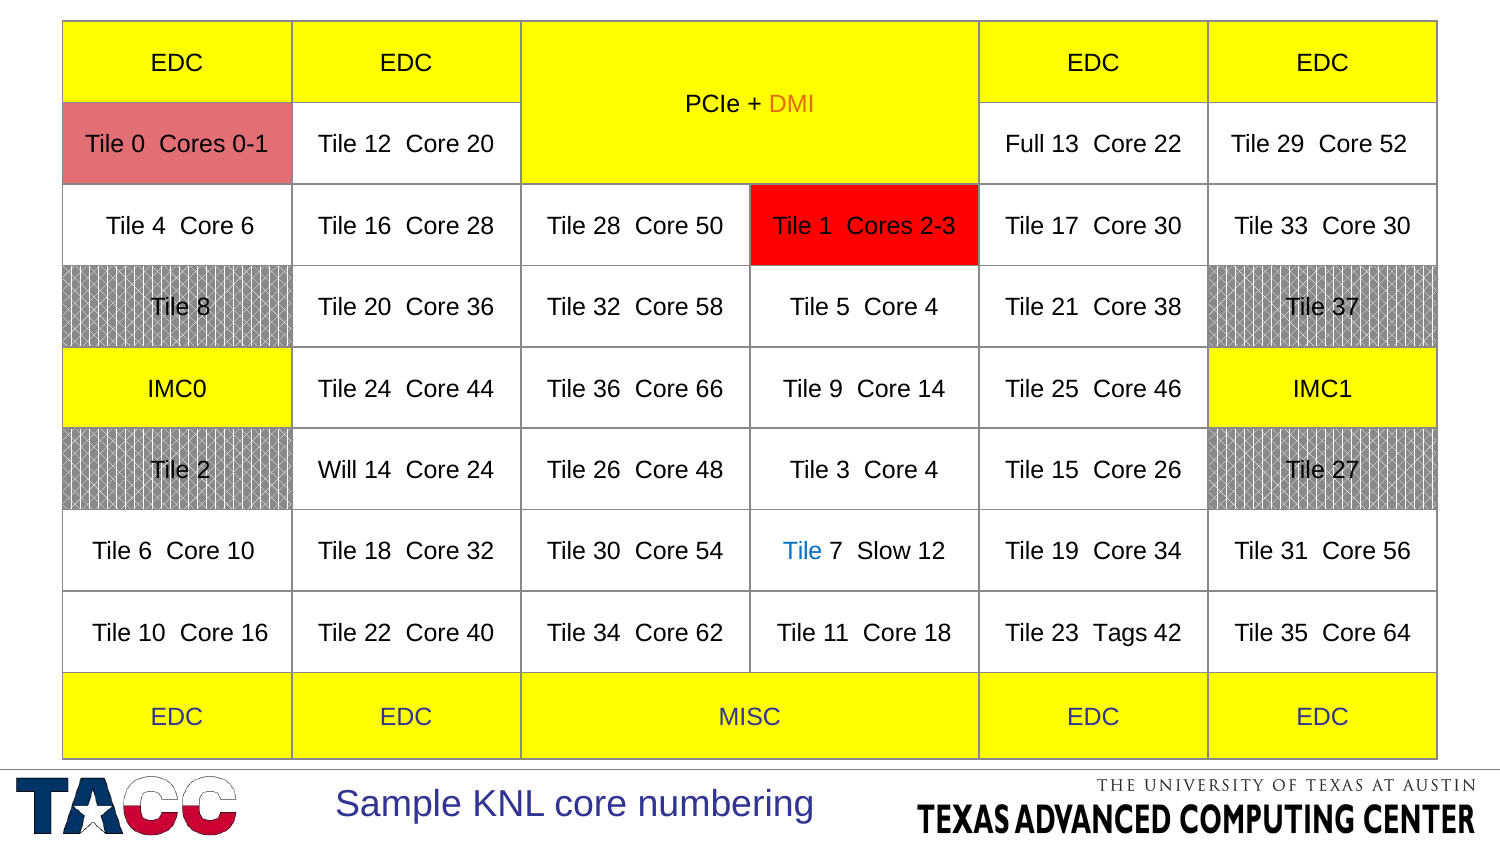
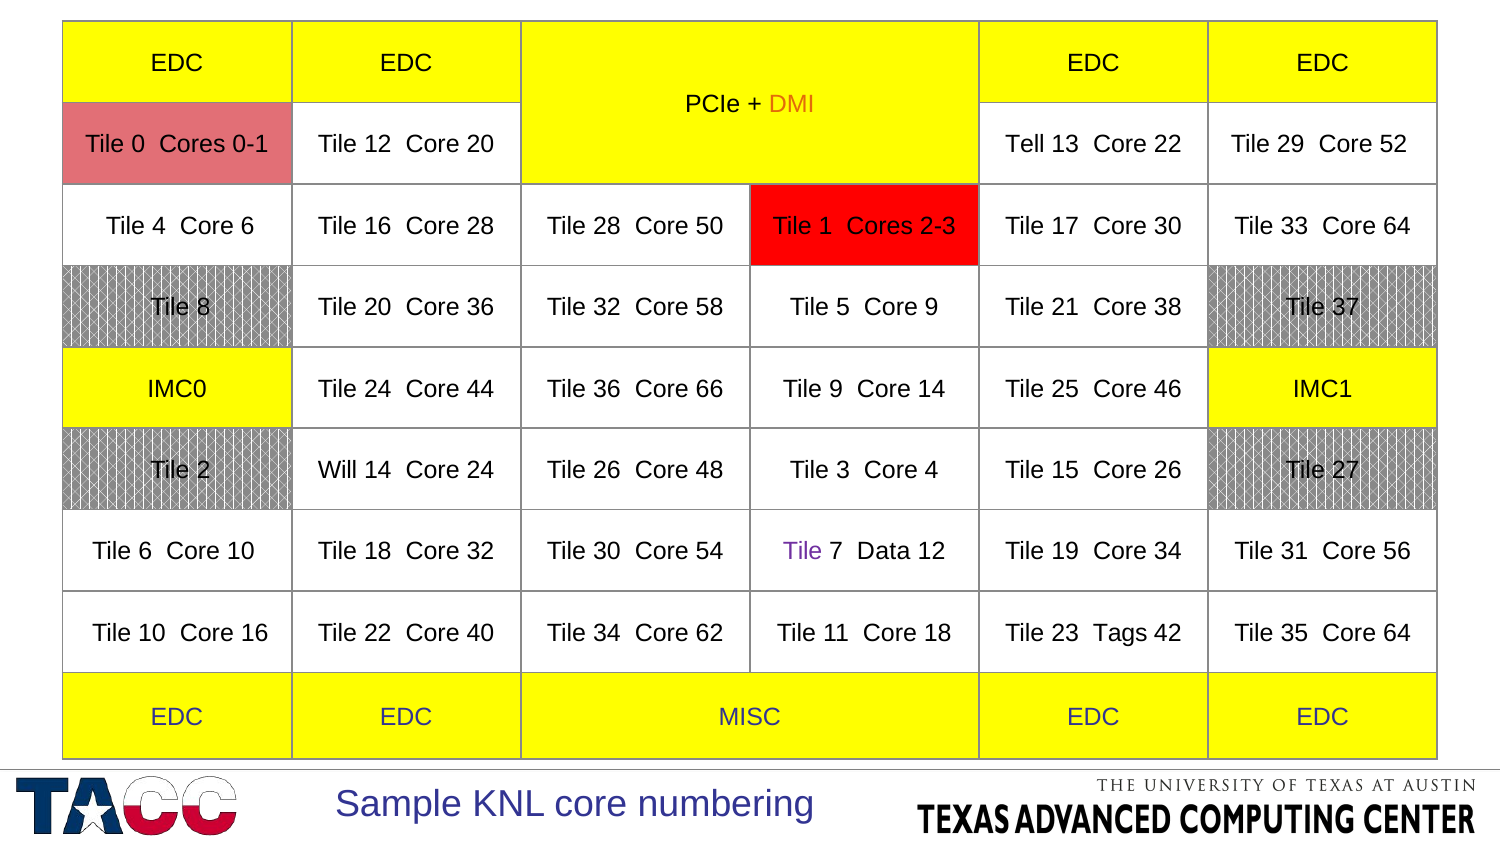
Full: Full -> Tell (1025, 145)
33 Core 30: 30 -> 64 (1397, 226)
5 Core 4: 4 -> 9 (932, 307)
Tile colour: blue -> purple (803, 551)
Slow: Slow -> Data (884, 551)
